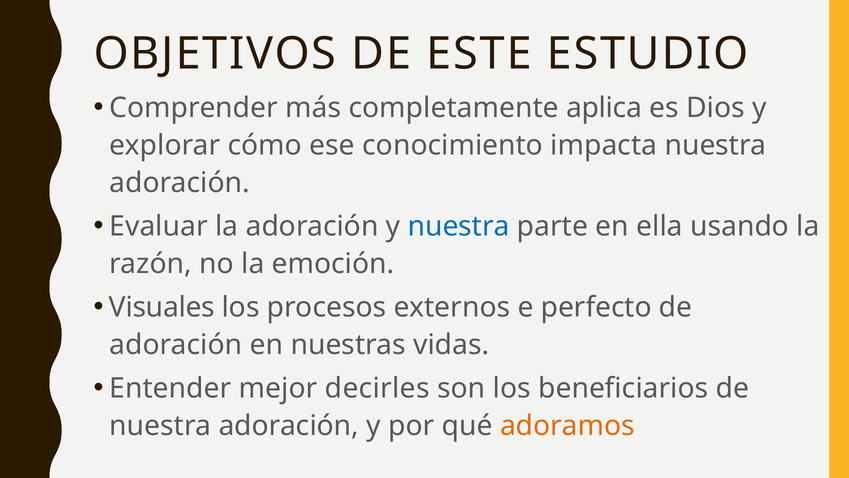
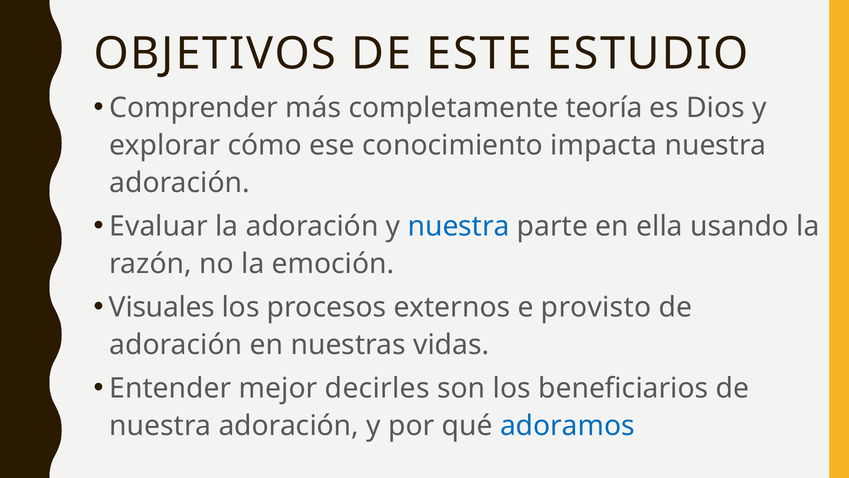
aplica: aplica -> teoría (604, 108)
perfecto: perfecto -> provisto (596, 307)
adoramos colour: orange -> blue (567, 425)
